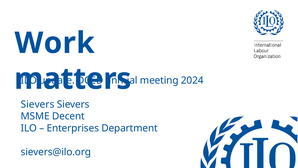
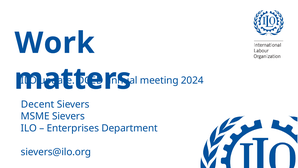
Sievers: Sievers -> Decent (38, 104)
MSME Decent: Decent -> Sievers (68, 116)
